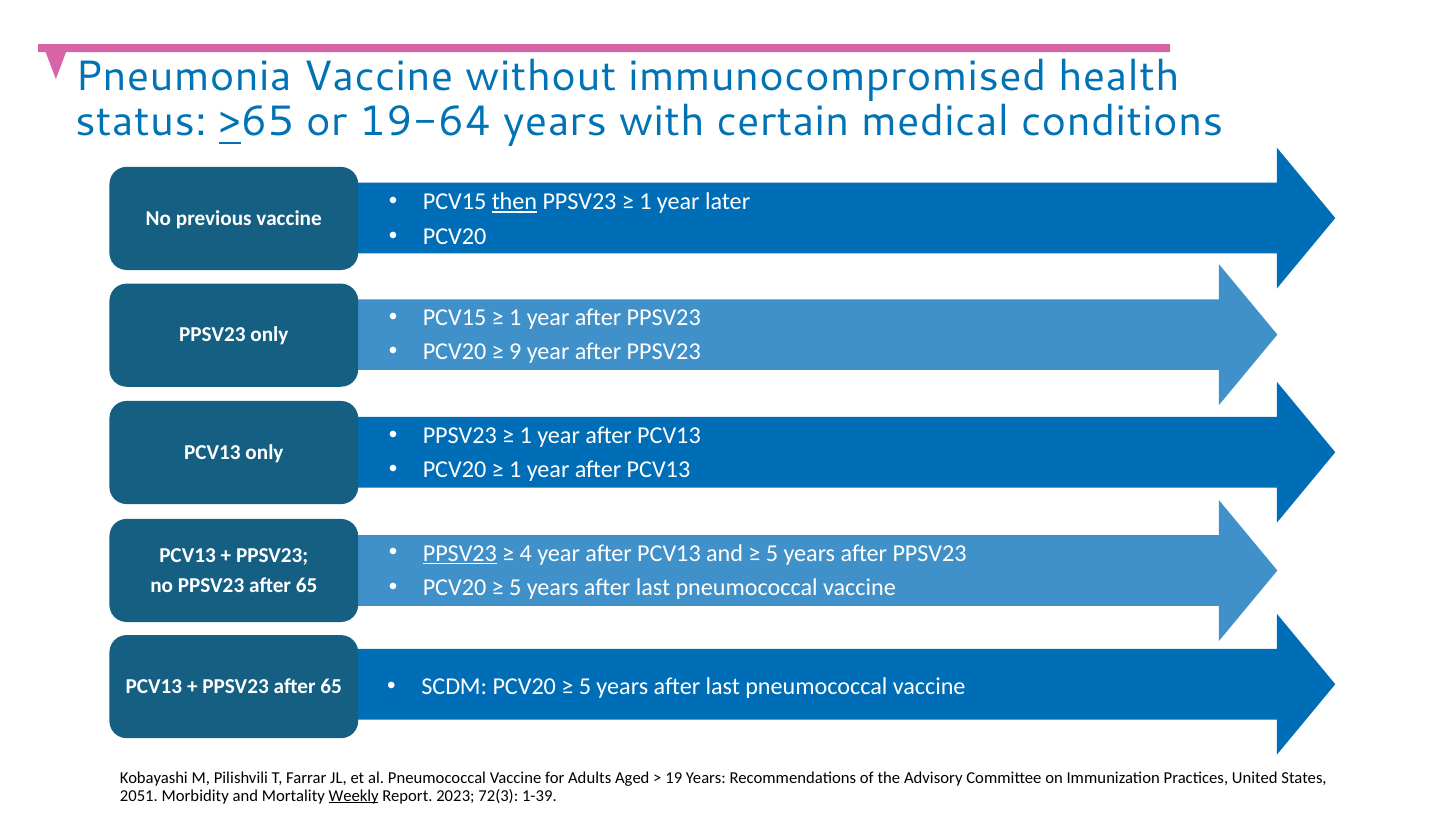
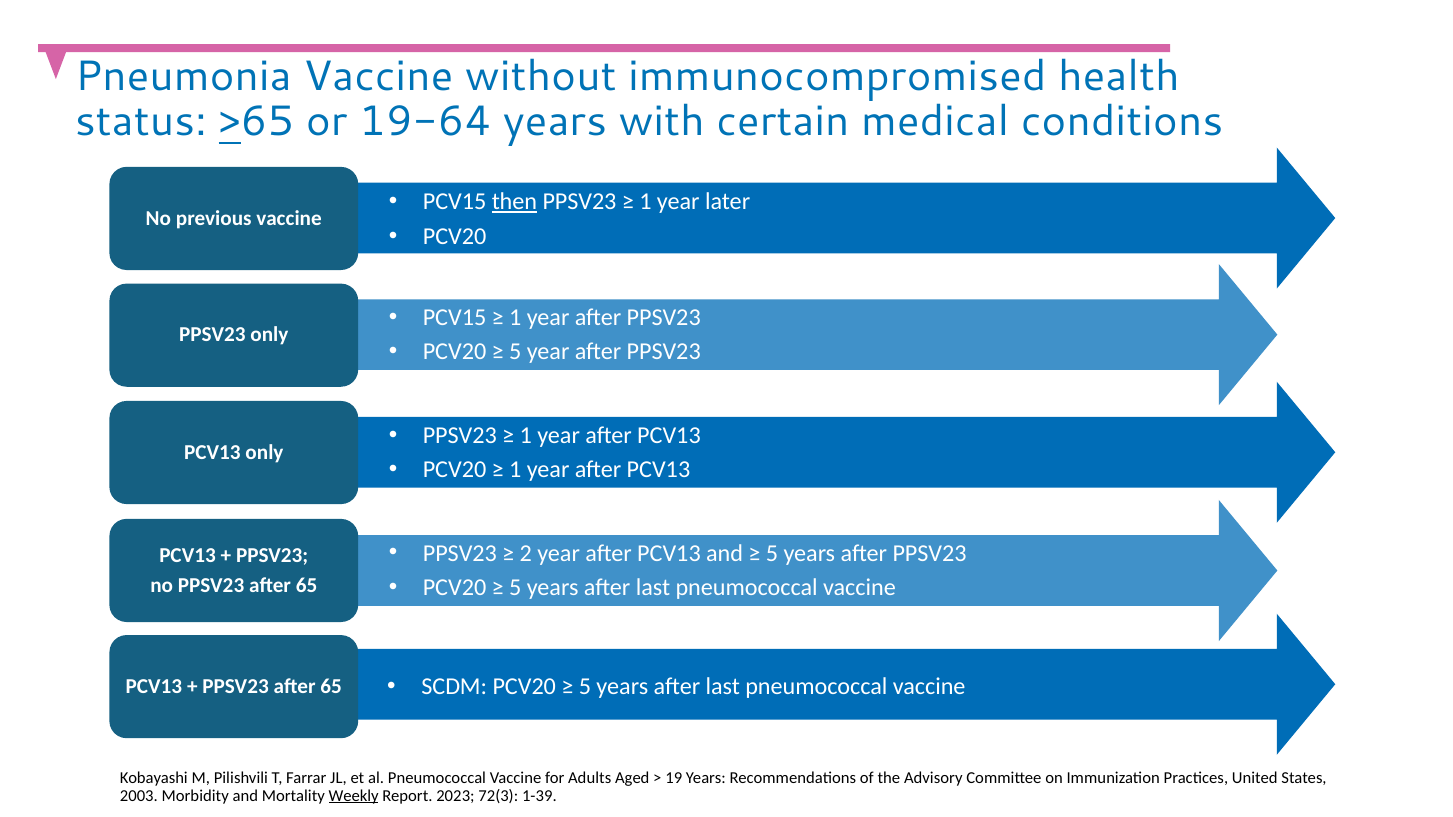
9: 9 -> 5 (515, 352)
PPSV23 underline: present -> none (460, 553)
4: 4 -> 2 (526, 553)
2051: 2051 -> 2003 (139, 796)
